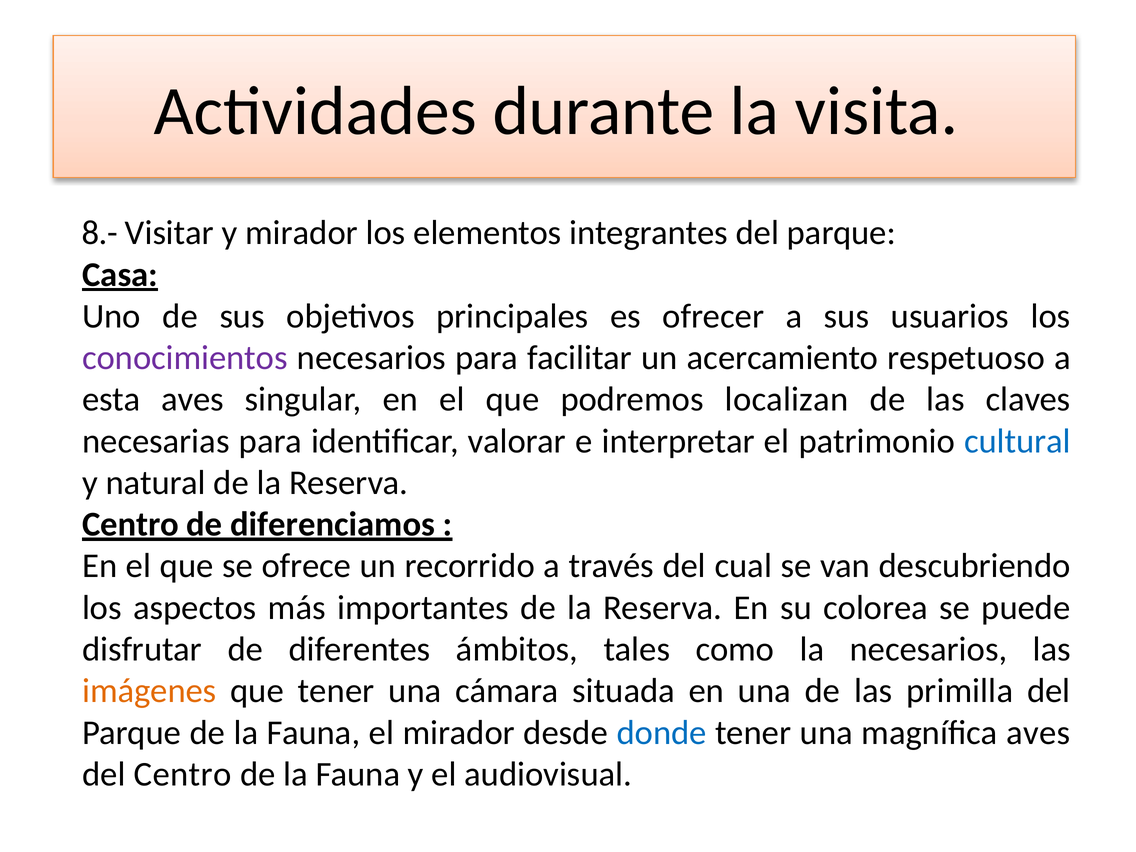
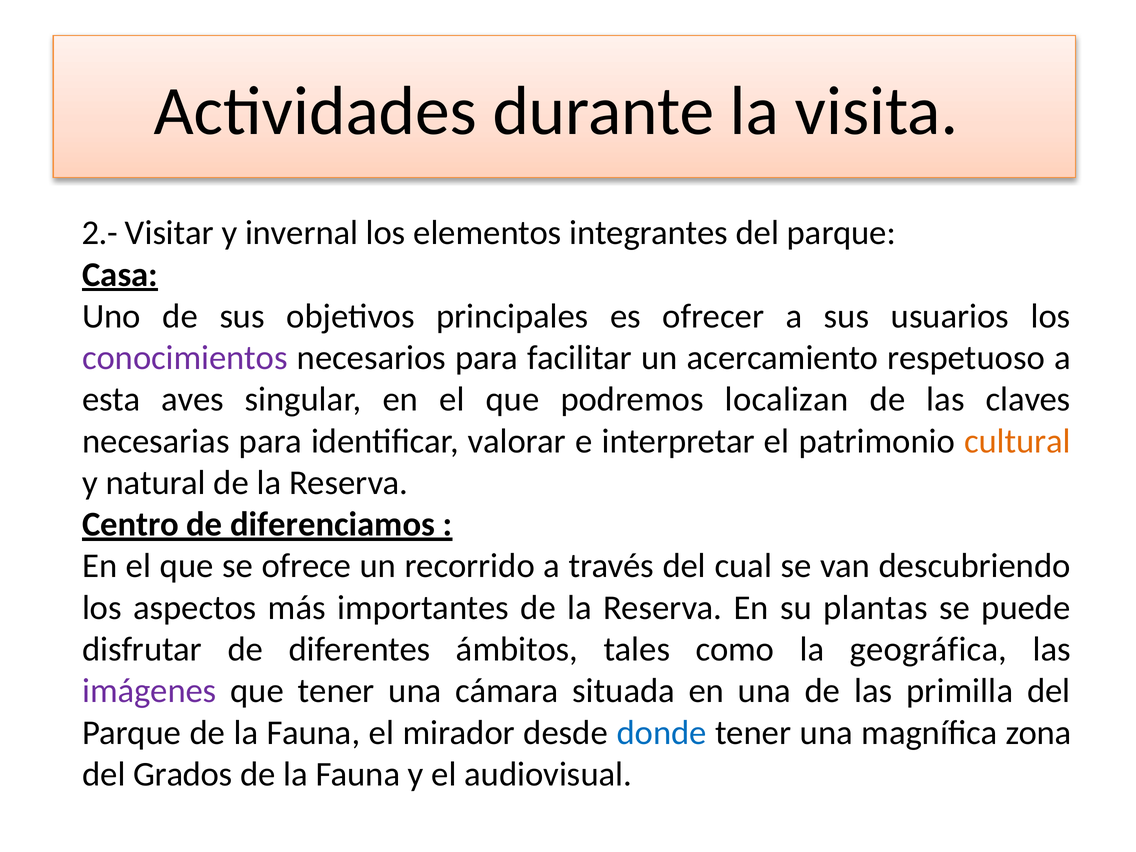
8.-: 8.- -> 2.- (100, 233)
y mirador: mirador -> invernal (302, 233)
cultural colour: blue -> orange (1017, 441)
colorea: colorea -> plantas (876, 608)
la necesarios: necesarios -> geográfica (928, 649)
imágenes colour: orange -> purple (149, 691)
magnífica aves: aves -> zona (1038, 733)
del Centro: Centro -> Grados (183, 774)
